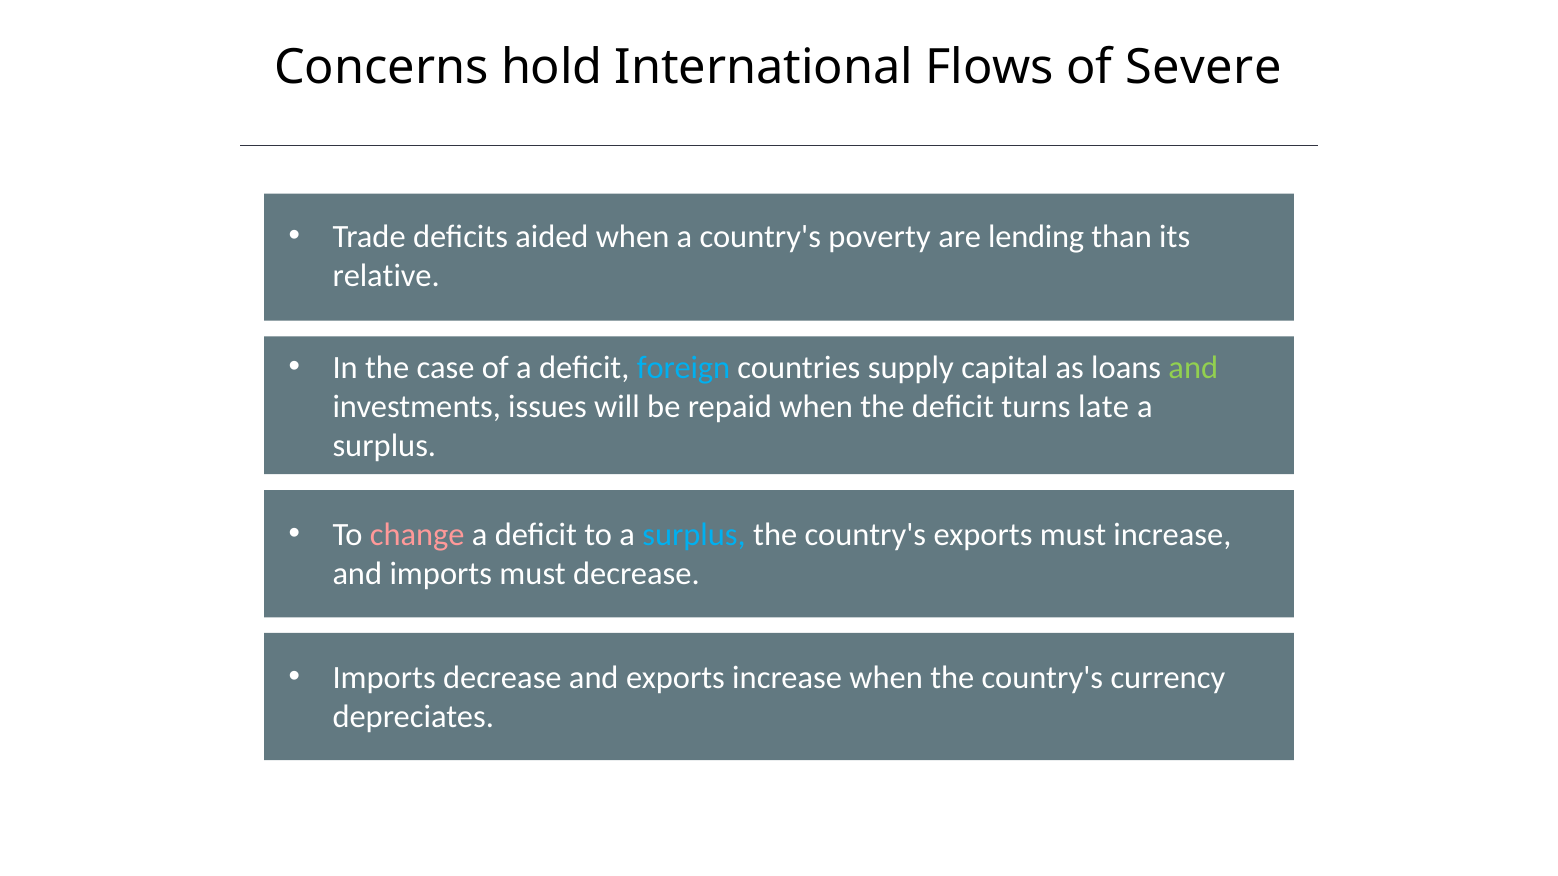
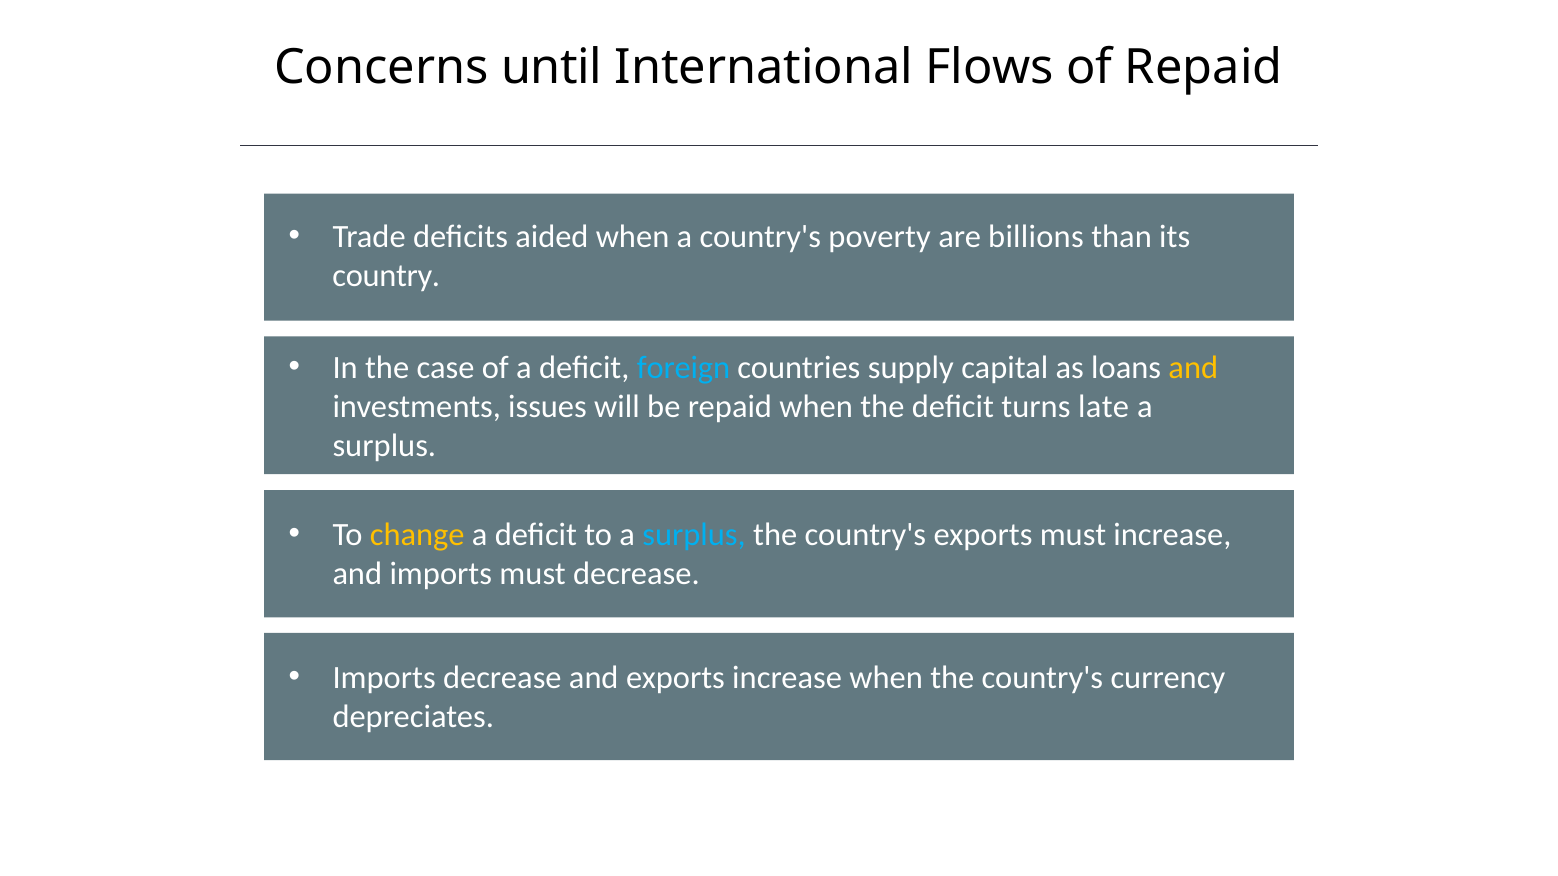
hold: hold -> until (552, 67)
of Severe: Severe -> Repaid (1204, 67)
lending: lending -> billions (1036, 237)
relative: relative -> country (386, 276)
and colour: light green -> yellow (1193, 368)
change colour: pink -> yellow (417, 535)
